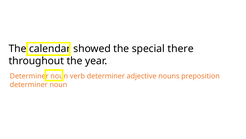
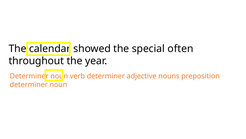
there: there -> often (181, 48)
